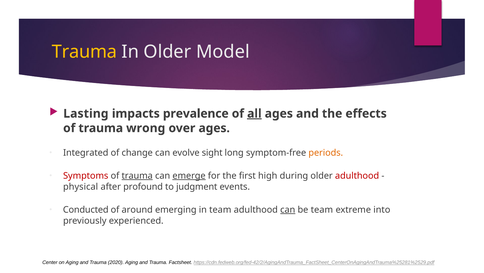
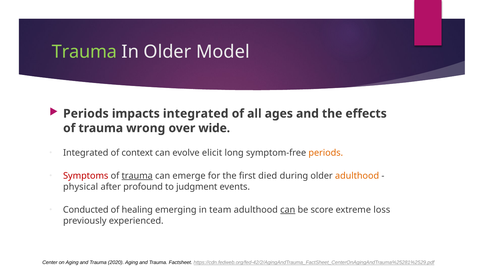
Trauma colour: yellow -> light green (85, 52)
Lasting: Lasting -> Periods (86, 113)
impacts prevalence: prevalence -> integrated (196, 113)
all underline: present -> none (254, 113)
over ages: ages -> wide (214, 128)
change: change -> context (137, 152)
sight: sight -> elicit (212, 152)
emerge underline: present -> none (189, 175)
high: high -> died (268, 175)
adulthood colour: red -> orange (357, 175)
around: around -> healing (137, 209)
be team: team -> score (322, 209)
into: into -> loss (382, 209)
